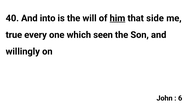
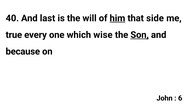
into: into -> last (48, 18)
seen: seen -> wise (103, 35)
Son underline: none -> present (140, 35)
willingly: willingly -> because (23, 51)
